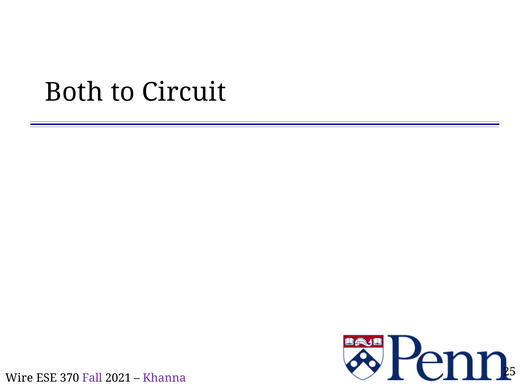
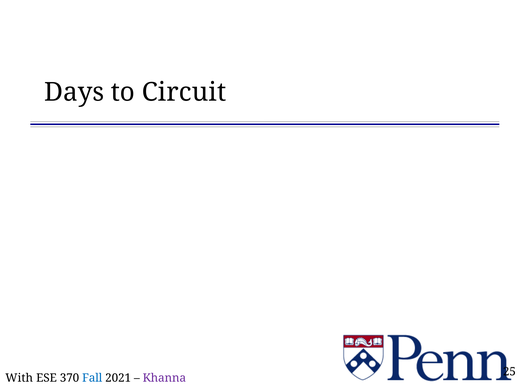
Both: Both -> Days (74, 92)
Wire: Wire -> With (19, 378)
Fall colour: purple -> blue (92, 378)
